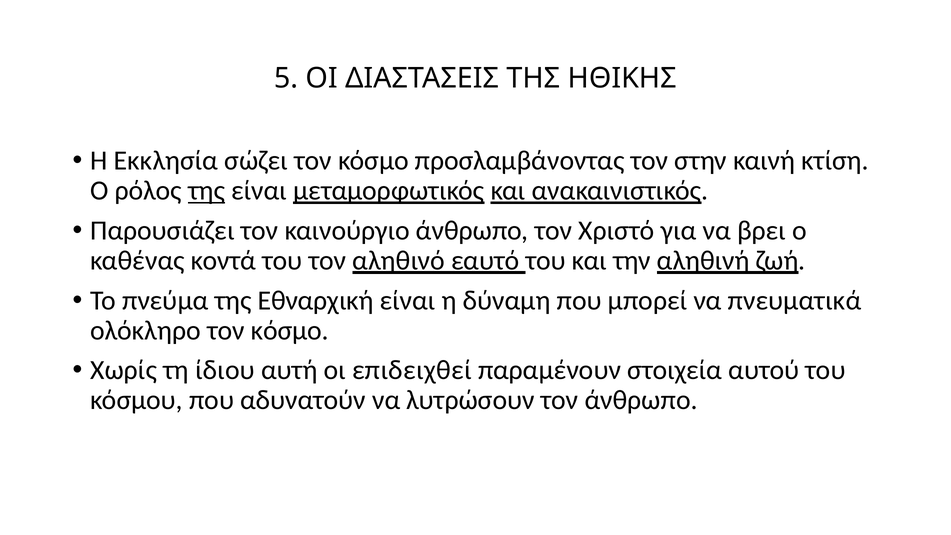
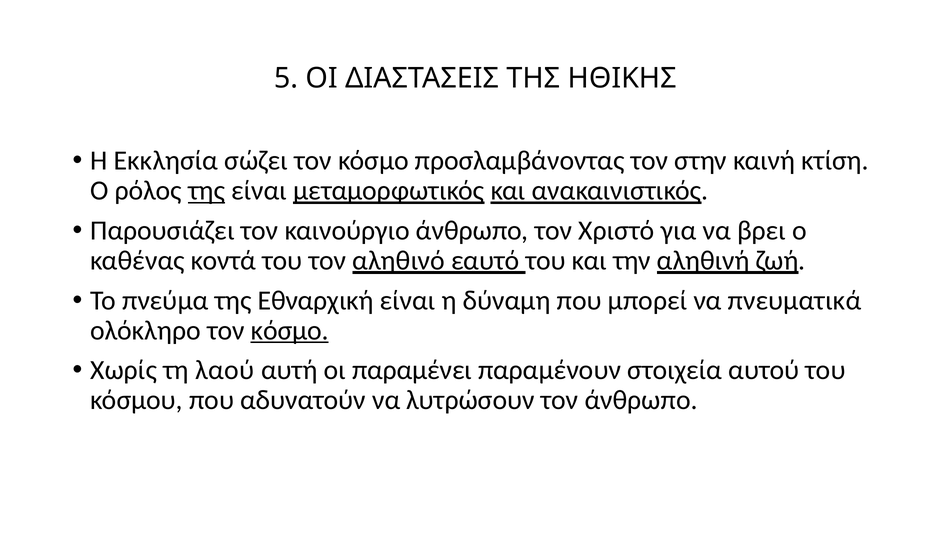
κόσμο underline: none -> present (290, 330)
ίδιου: ίδιου -> λαού (225, 370)
επιδειχθεί: επιδειχθεί -> παραμένει (412, 370)
